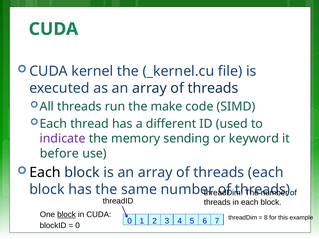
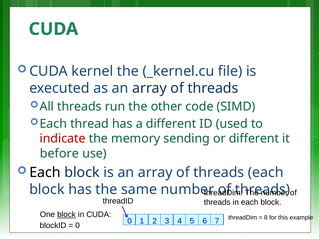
make: make -> other (167, 107)
indicate colour: purple -> red (63, 139)
or keyword: keyword -> different (254, 139)
